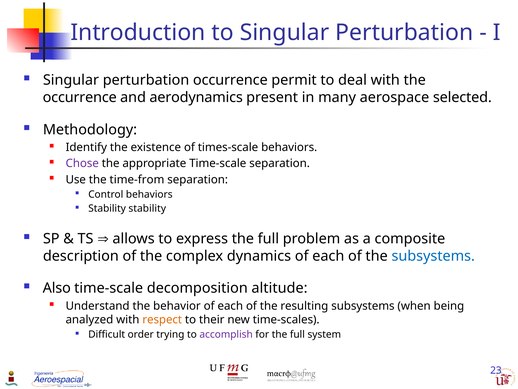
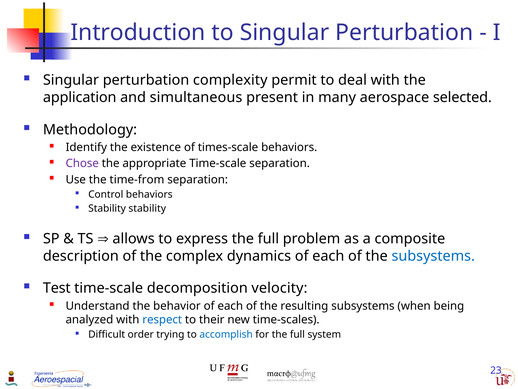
perturbation occurrence: occurrence -> complexity (230, 80)
occurrence: occurrence -> application (80, 97)
aerodynamics: aerodynamics -> simultaneous (196, 97)
Also: Also -> Test (57, 288)
altitude: altitude -> velocity (279, 288)
respect colour: orange -> blue (162, 319)
accomplish colour: purple -> blue (226, 334)
